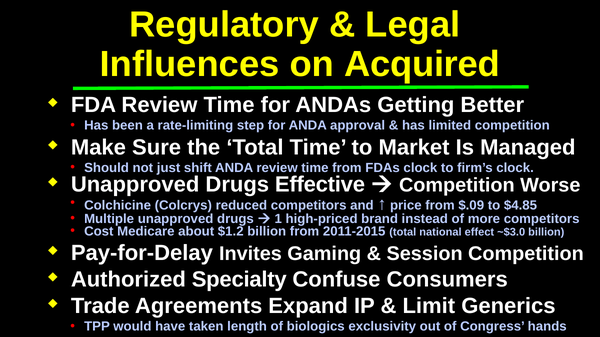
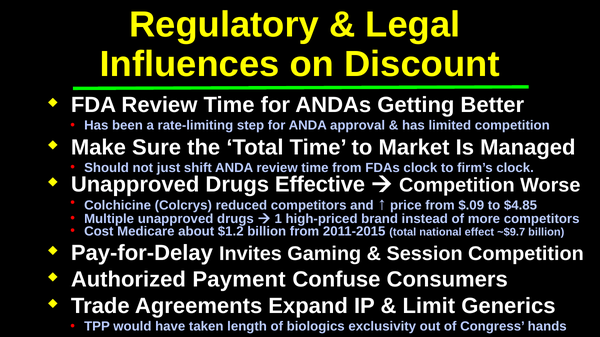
Acquired: Acquired -> Discount (422, 64)
~$3.0: ~$3.0 -> ~$9.7 (511, 232)
Specialty: Specialty -> Payment (239, 280)
